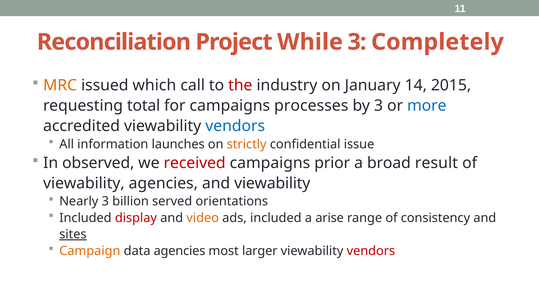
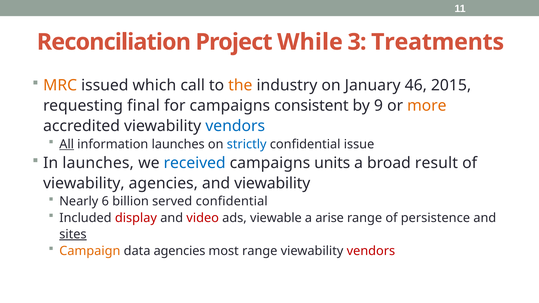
Completely: Completely -> Treatments (438, 42)
the colour: red -> orange (240, 85)
14: 14 -> 46 (416, 85)
total: total -> final (143, 106)
processes: processes -> consistent (311, 106)
by 3: 3 -> 9 (378, 106)
more colour: blue -> orange (427, 106)
All underline: none -> present (67, 144)
strictly colour: orange -> blue (247, 144)
In observed: observed -> launches (98, 163)
received colour: red -> blue (195, 163)
prior: prior -> units (332, 163)
Nearly 3: 3 -> 6 (105, 202)
served orientations: orientations -> confidential (232, 202)
video colour: orange -> red (203, 218)
ads included: included -> viewable (276, 218)
consistency: consistency -> persistence (435, 218)
most larger: larger -> range (260, 251)
